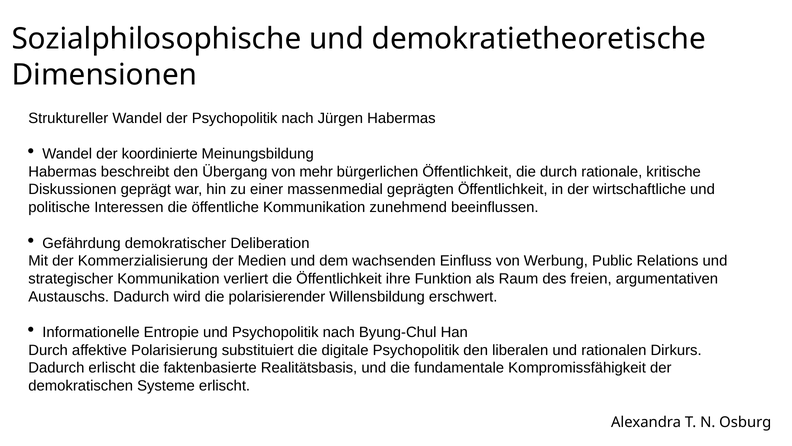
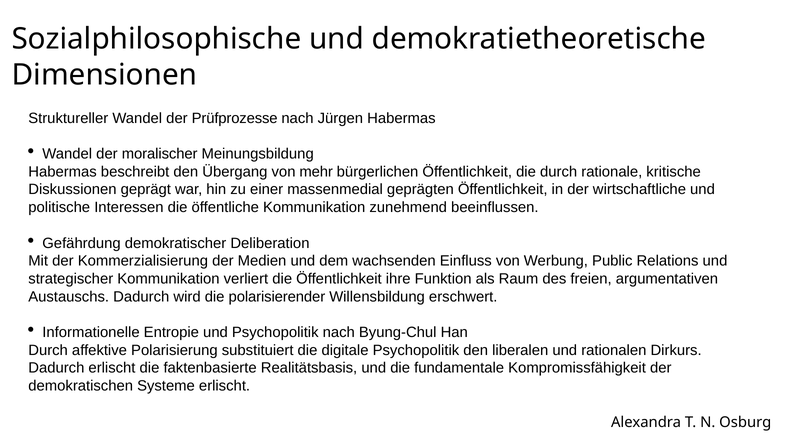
der Psychopolitik: Psychopolitik -> Prüfprozesse (235, 118)
koordinierte: koordinierte -> moralischer (160, 154)
